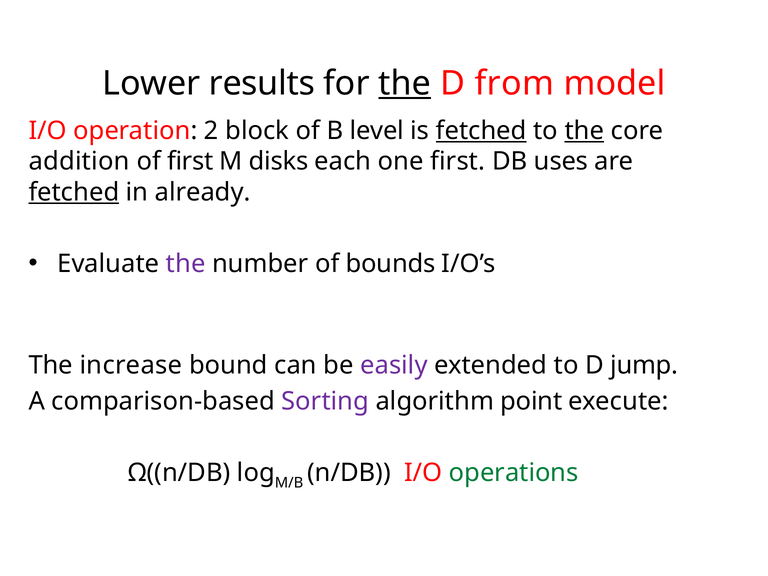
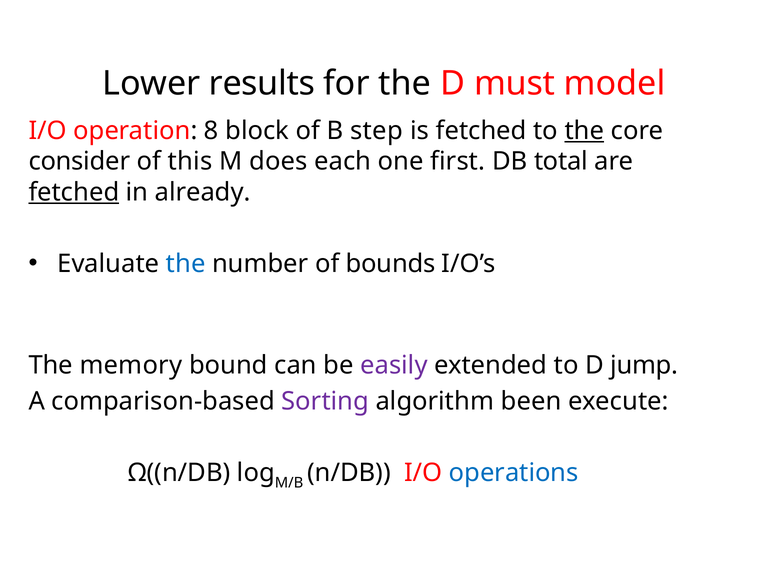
the underline: present -> none (405, 83)
from: from -> must (515, 83)
2: 2 -> 8 (211, 131)
level: level -> step (377, 131)
fetched underline: present -> none (481, 131)
addition: addition -> consider (79, 162)
of first: first -> this (190, 162)
disks: disks -> does (278, 162)
uses: uses -> total (561, 162)
the colour: purple -> blue (186, 264)
increase: increase -> memory (131, 365)
point: point -> been (531, 401)
operations colour: green -> blue (514, 473)
